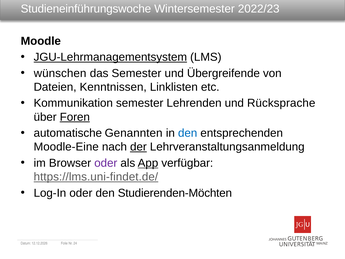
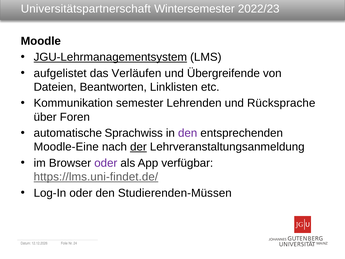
Studieneinführungswoche: Studieneinführungswoche -> Universitätspartnerschaft (86, 9)
wünschen: wünschen -> aufgelistet (60, 73)
das Semester: Semester -> Verläufen (136, 73)
Kenntnissen: Kenntnissen -> Beantworten (113, 87)
Foren underline: present -> none (75, 117)
Genannten: Genannten -> Sprachwiss (134, 133)
den colour: blue -> purple (188, 133)
App underline: present -> none (148, 163)
Studierenden-Möchten: Studierenden-Möchten -> Studierenden-Müssen (175, 193)
